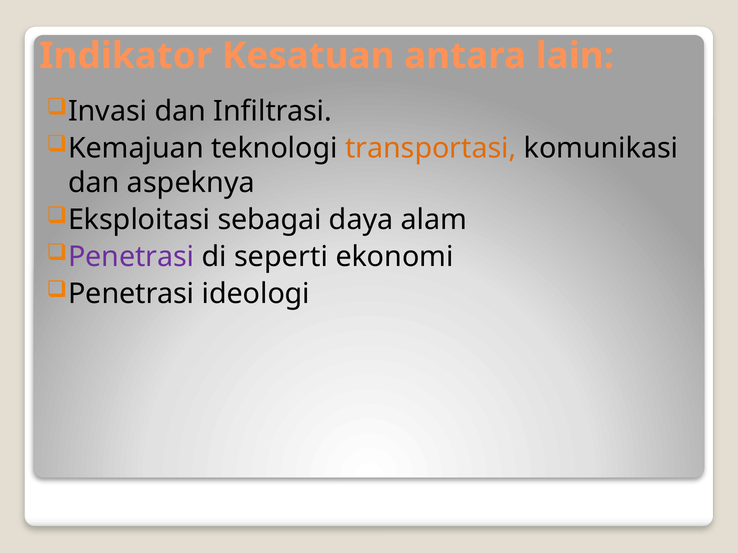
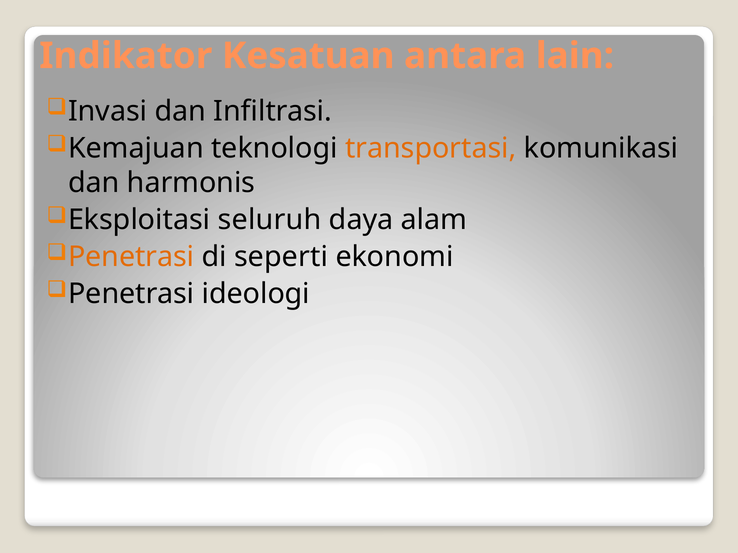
aspeknya: aspeknya -> harmonis (191, 183)
sebagai: sebagai -> seluruh (269, 220)
Penetrasi colour: purple -> orange (131, 257)
